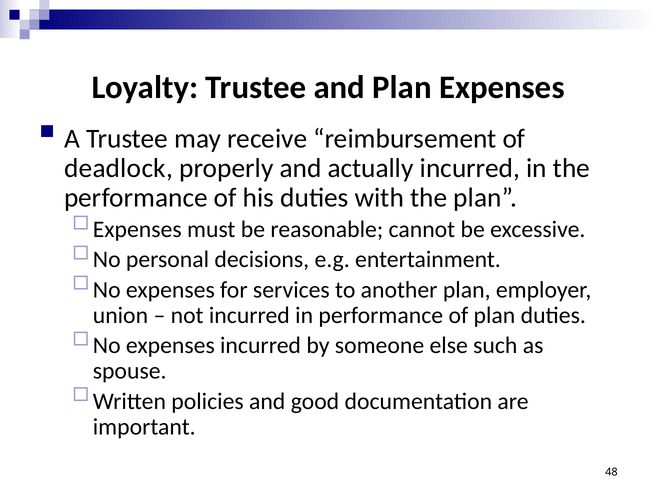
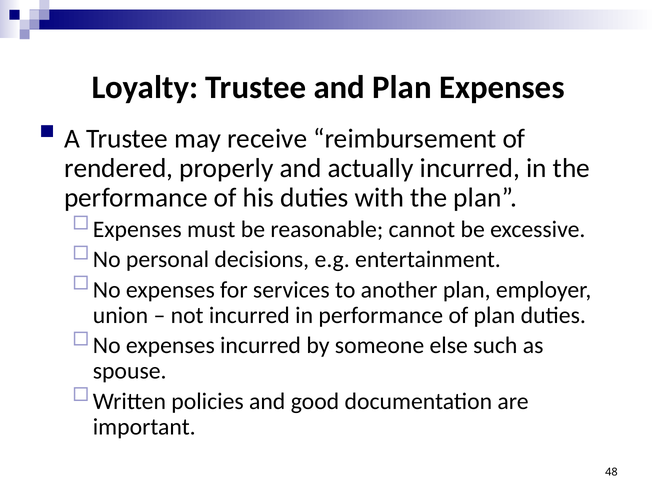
deadlock: deadlock -> rendered (119, 169)
